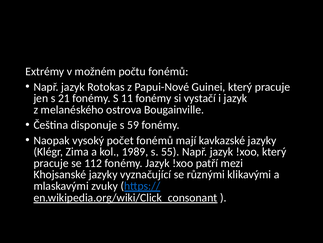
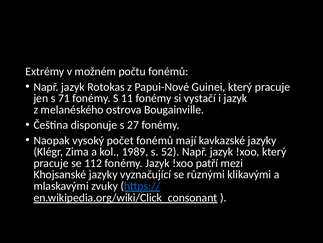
21: 21 -> 71 (64, 98)
59: 59 -> 27 (133, 125)
55: 55 -> 52 (170, 151)
